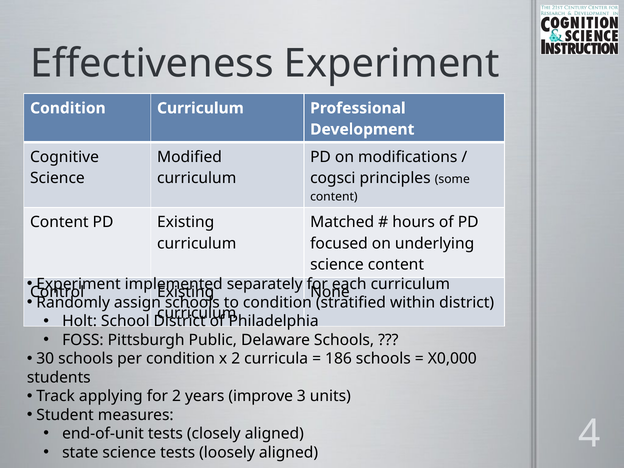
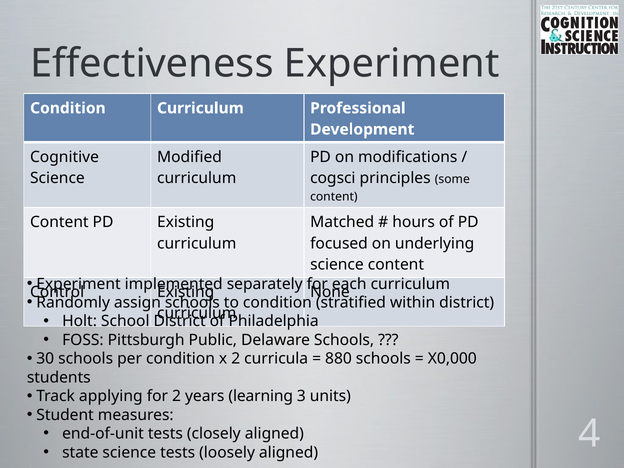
186: 186 -> 880 (339, 359)
improve: improve -> learning (261, 396)
